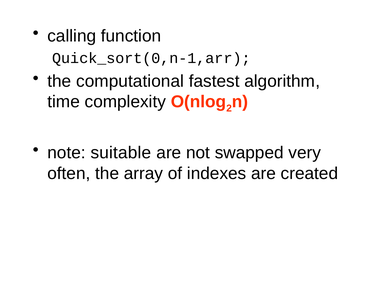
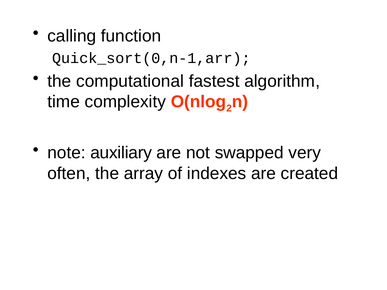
suitable: suitable -> auxiliary (121, 153)
